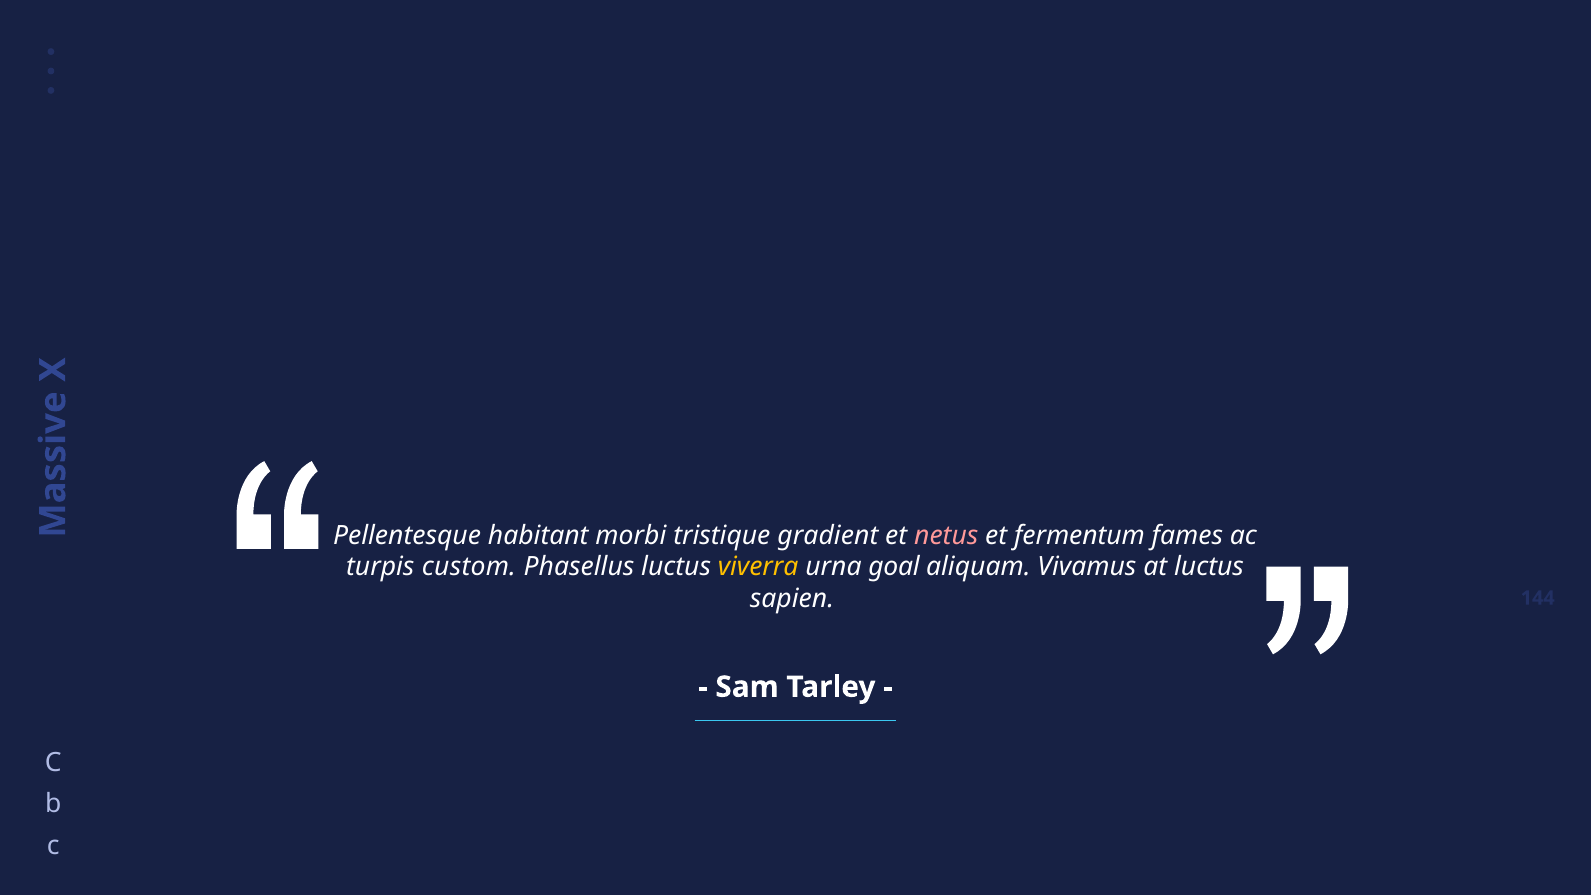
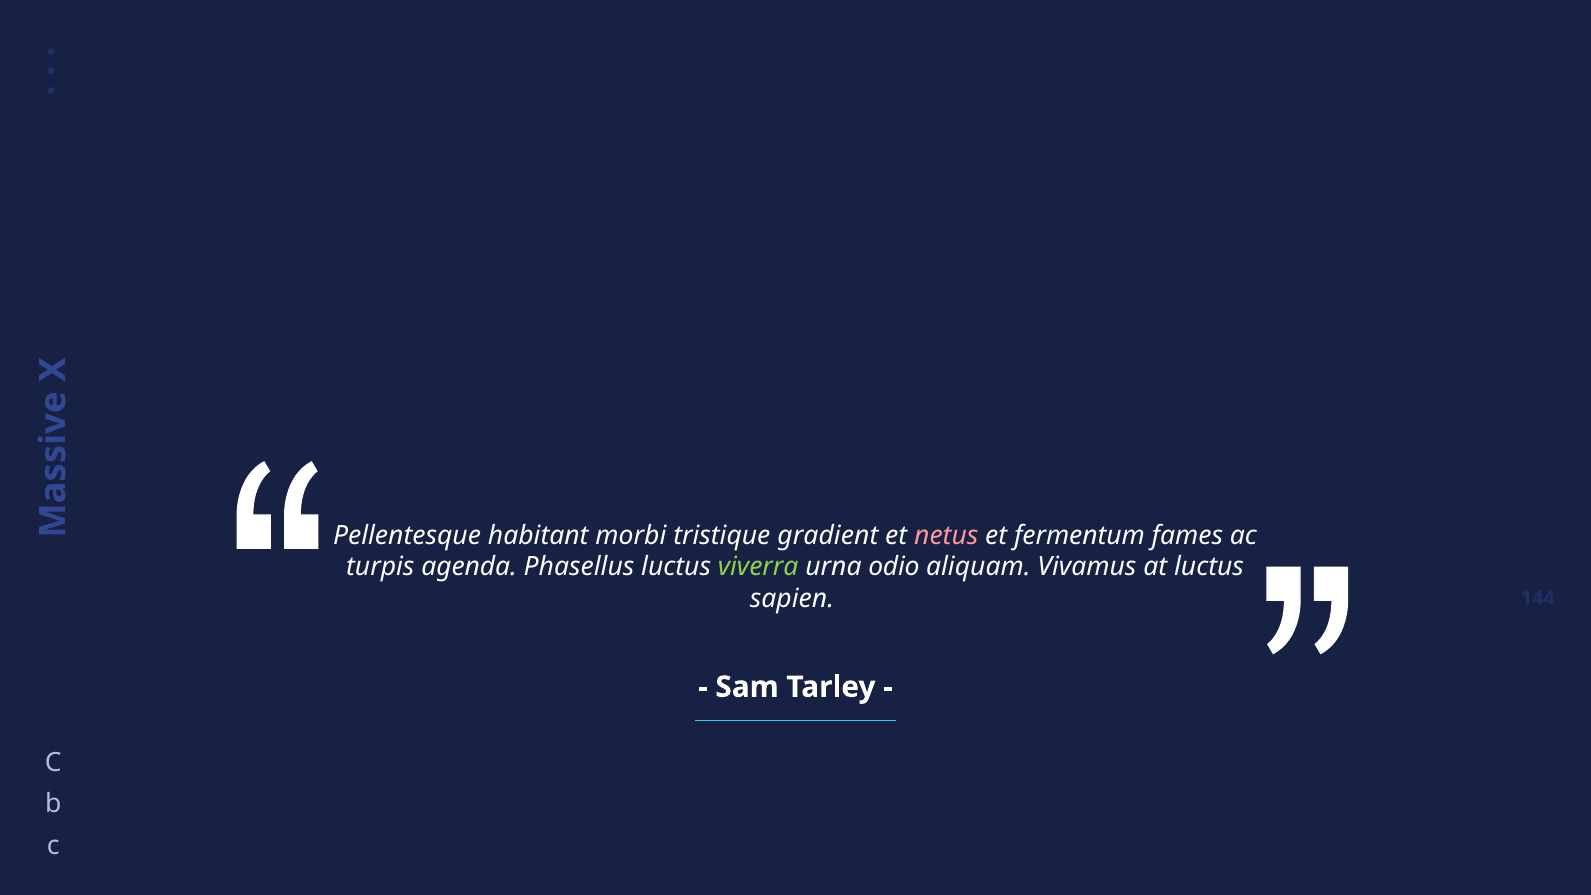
custom: custom -> agenda (469, 567)
viverra colour: yellow -> light green (758, 567)
goal: goal -> odio (894, 567)
